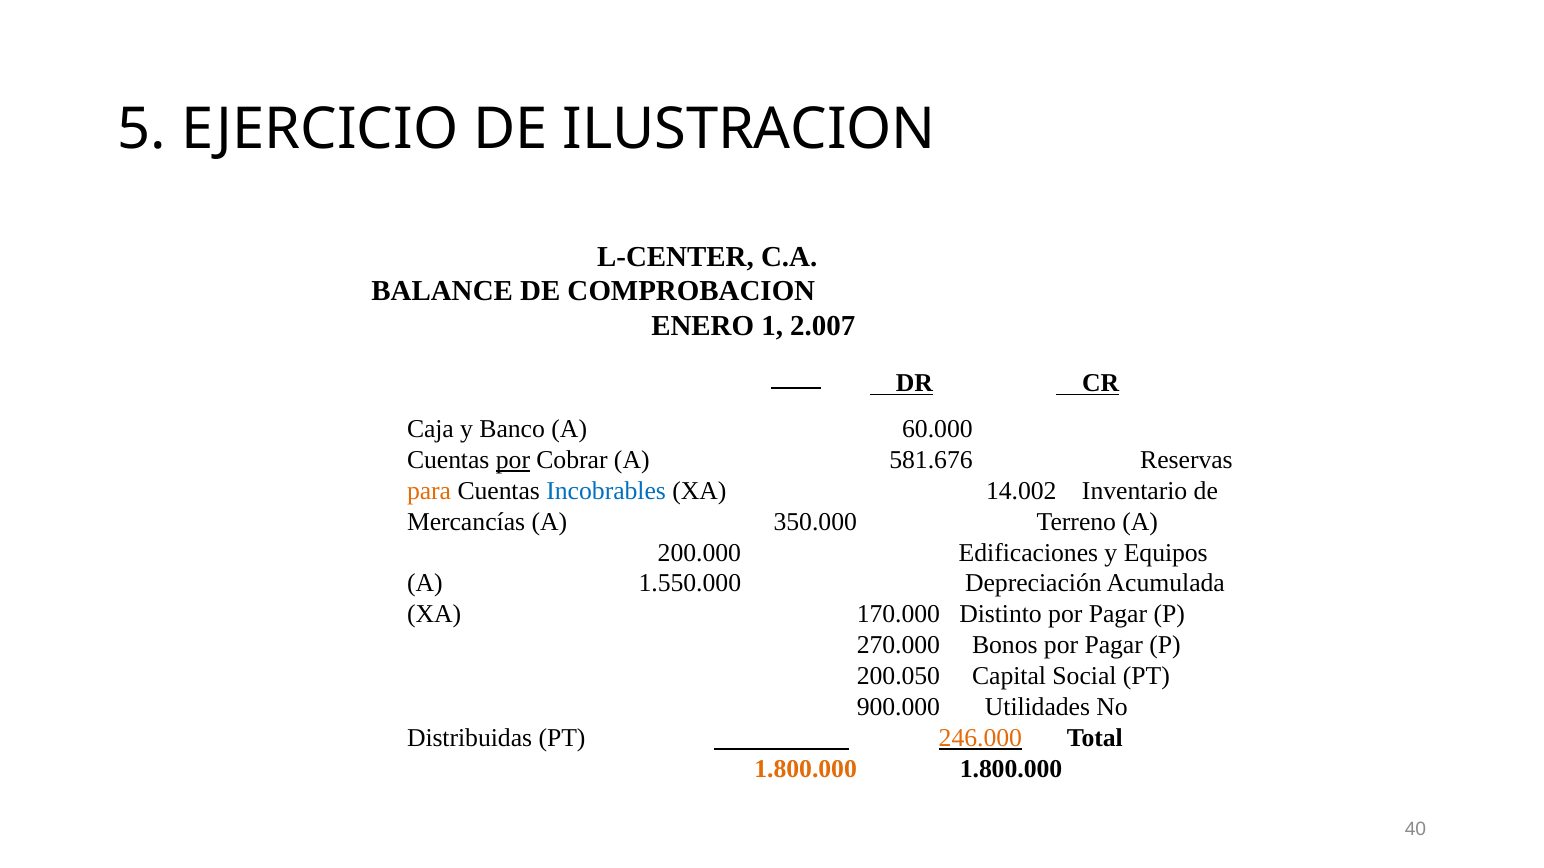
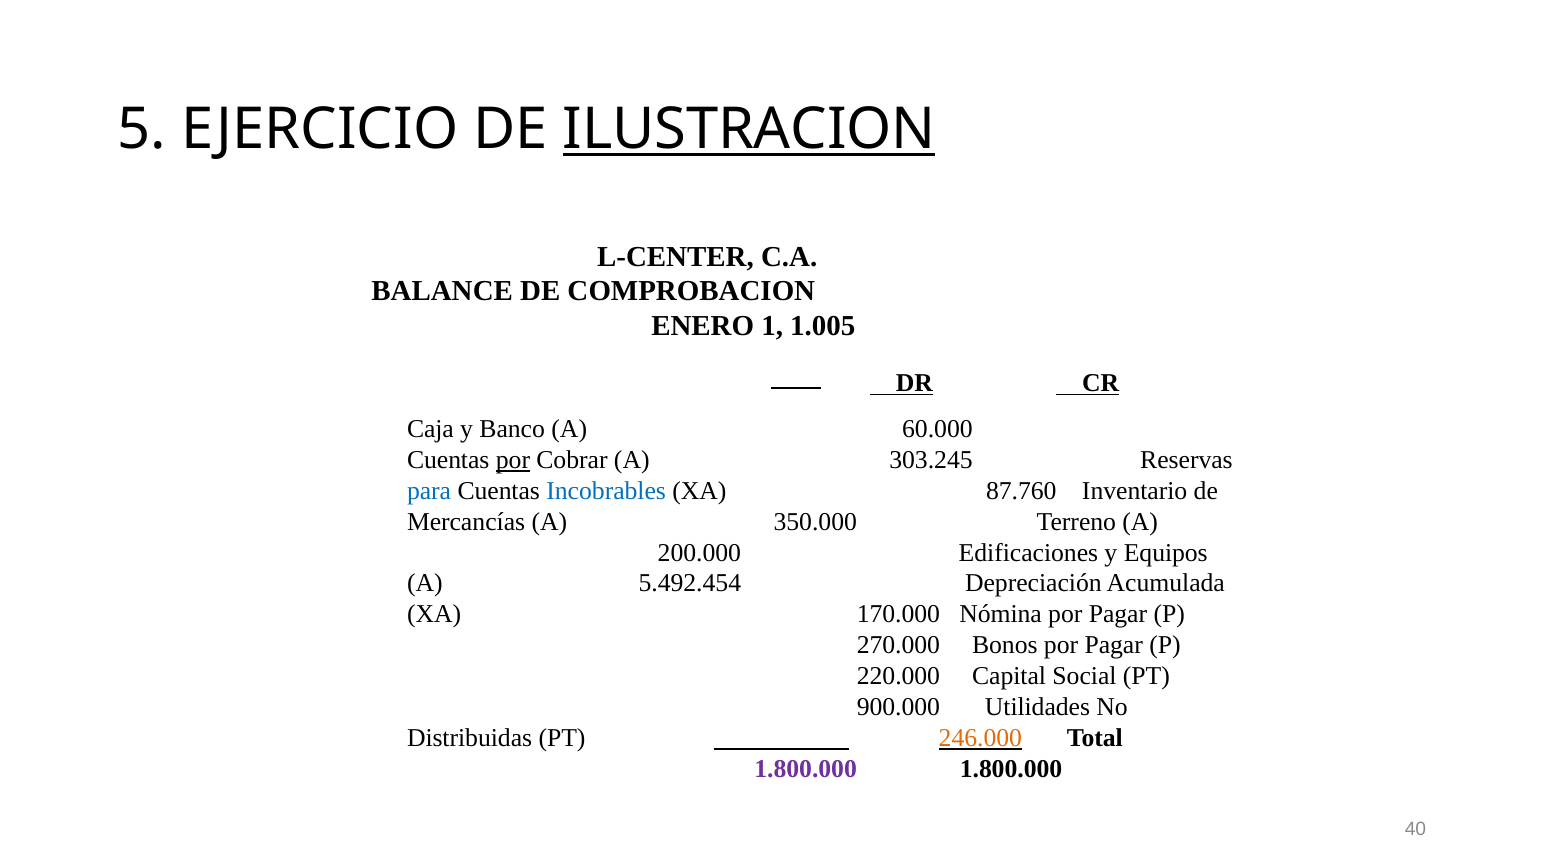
ILUSTRACION underline: none -> present (749, 130)
2.007: 2.007 -> 1.005 (823, 326)
581.676: 581.676 -> 303.245 (931, 460)
para colour: orange -> blue (429, 491)
14.002: 14.002 -> 87.760 (1021, 491)
1.550.000: 1.550.000 -> 5.492.454 (690, 584)
Distinto: Distinto -> Nómina (1001, 615)
200.050: 200.050 -> 220.000 (898, 676)
1.800.000 colour: orange -> purple (806, 769)
